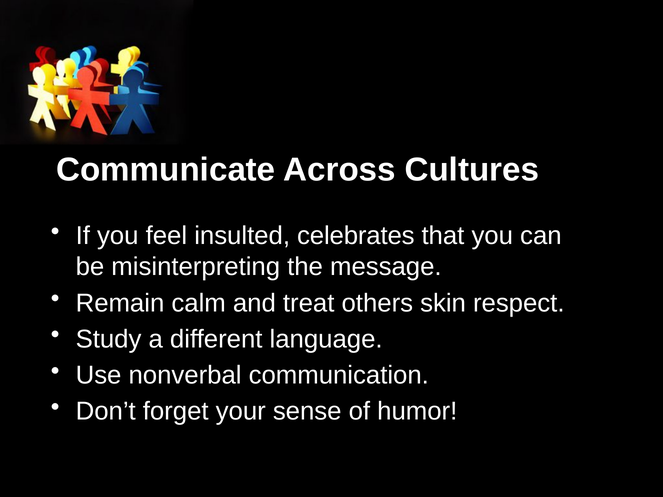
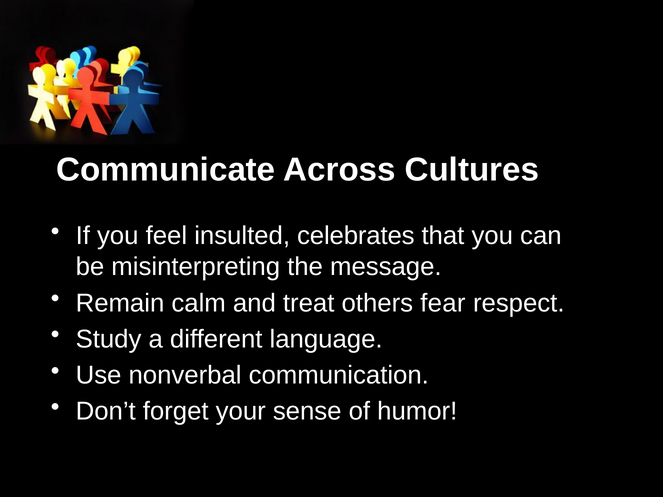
skin: skin -> fear (443, 303)
